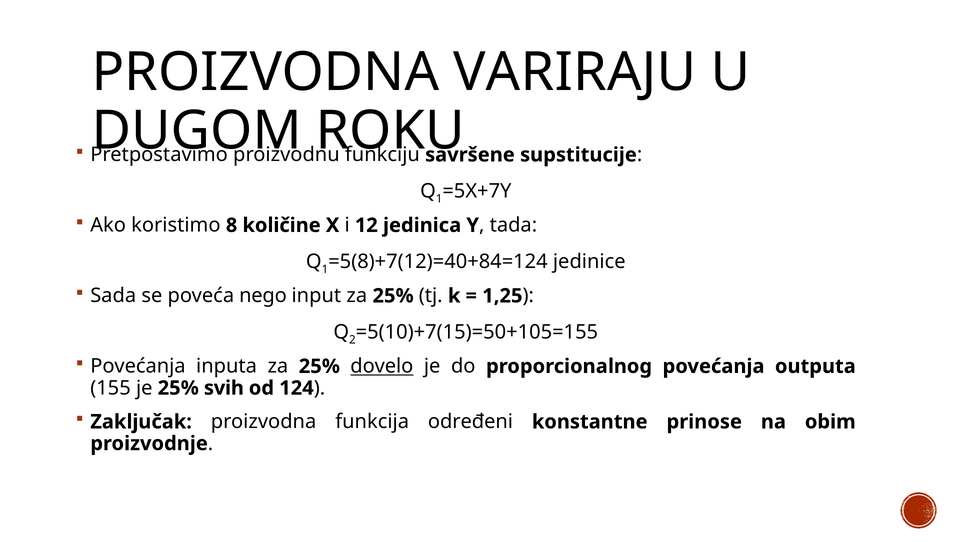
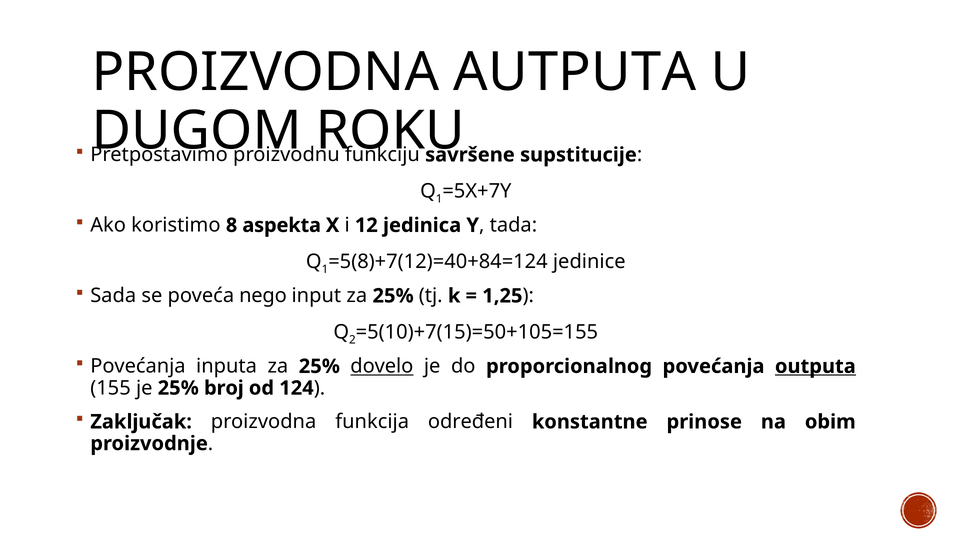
VARIRAJU: VARIRAJU -> AUTPUTA (575, 72)
količine: količine -> aspekta (282, 225)
outputa underline: none -> present (815, 366)
svih: svih -> broj (224, 388)
